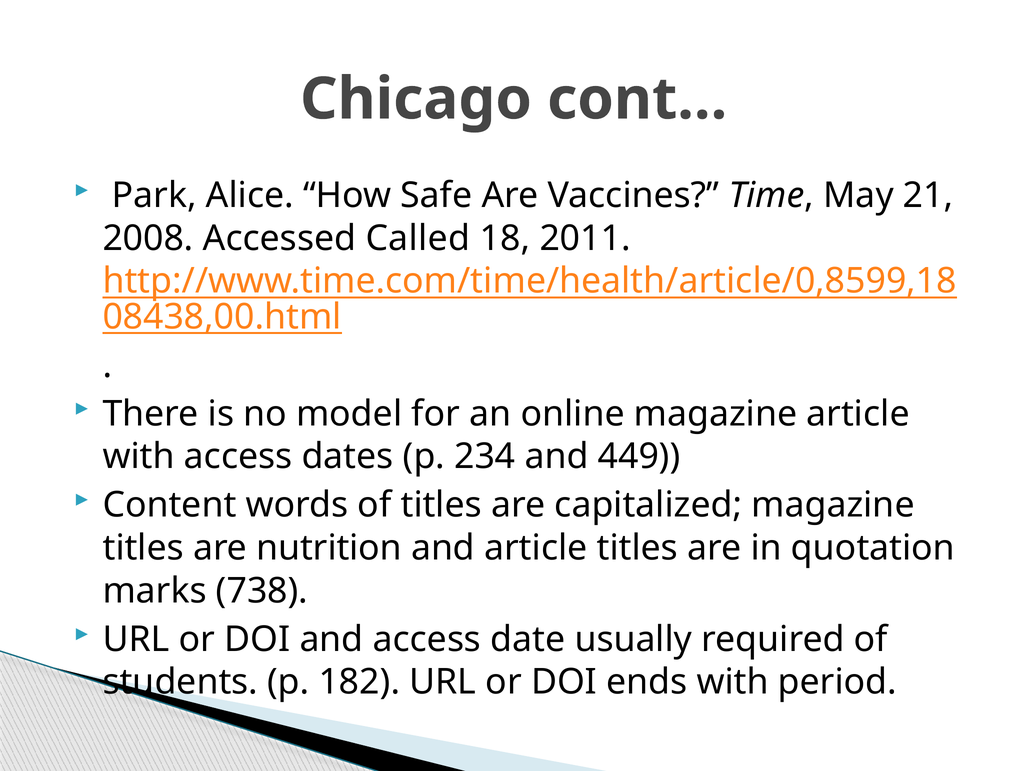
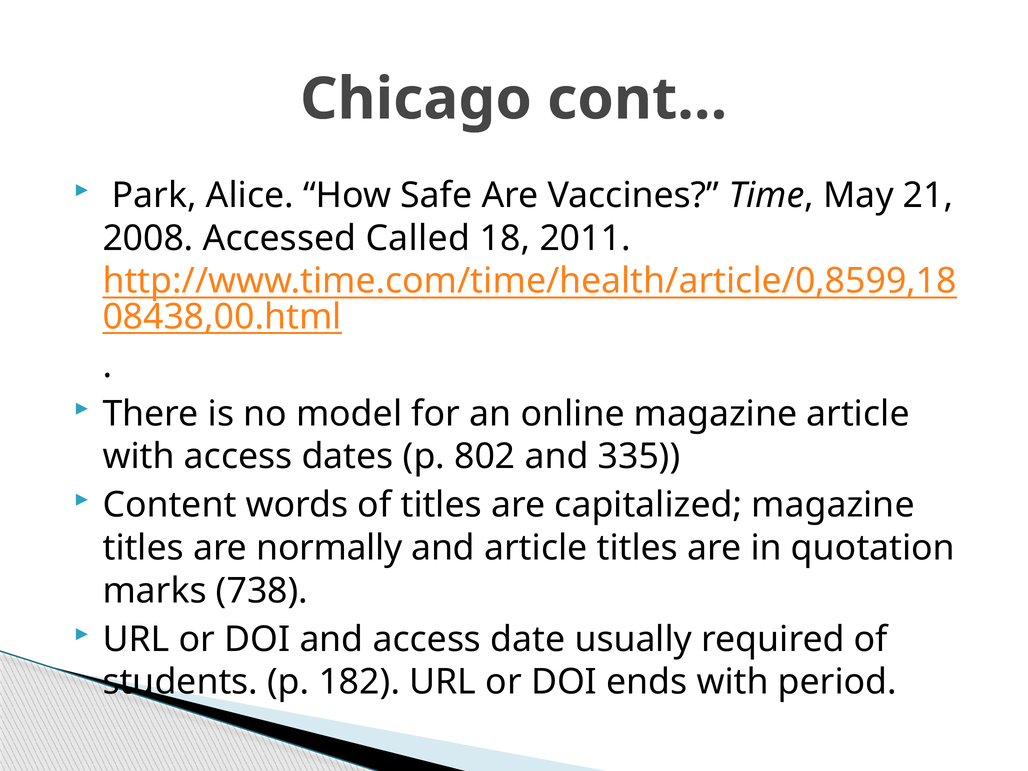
234: 234 -> 802 (485, 457)
449: 449 -> 335 (639, 457)
nutrition: nutrition -> normally (329, 548)
